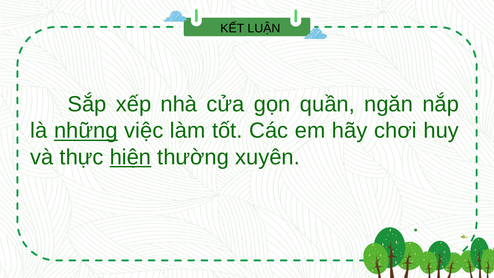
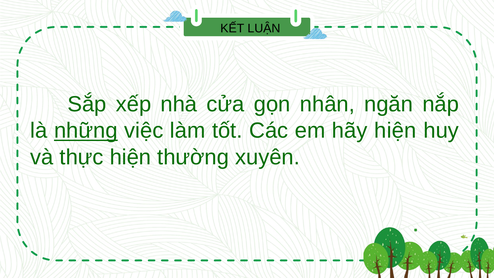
quần: quần -> nhân (327, 104)
hãy chơi: chơi -> hiện (395, 131)
hiện underline: present -> none (130, 157)
